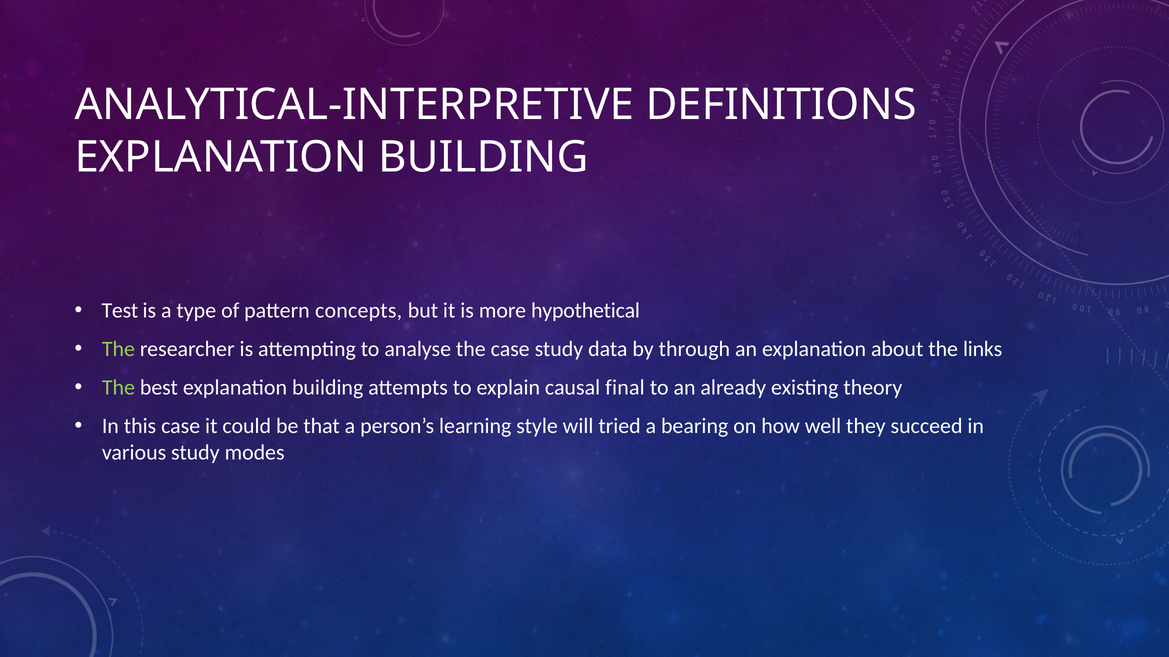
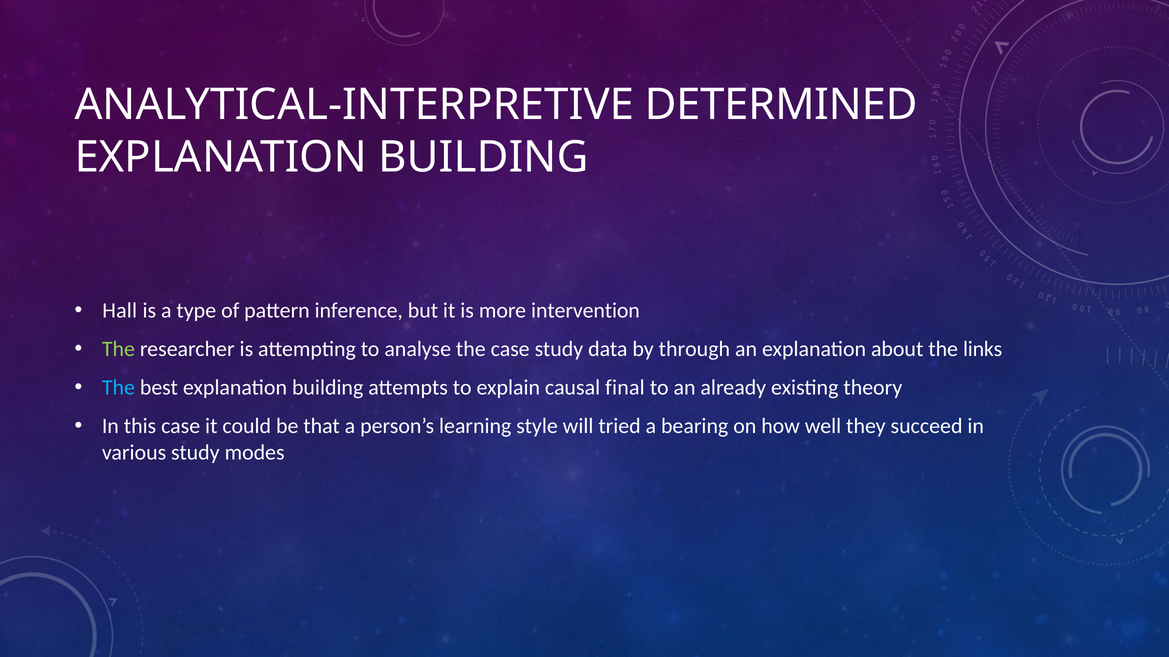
DEFINITIONS: DEFINITIONS -> DETERMINED (781, 105)
Test: Test -> Hall (120, 311)
concepts: concepts -> inference (359, 311)
hypothetical: hypothetical -> intervention (585, 311)
The colour: light green -> light blue (118, 388)
